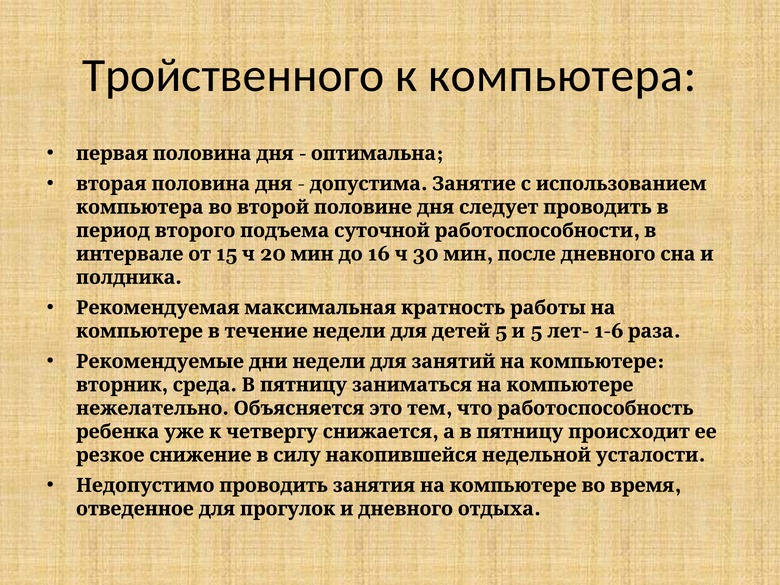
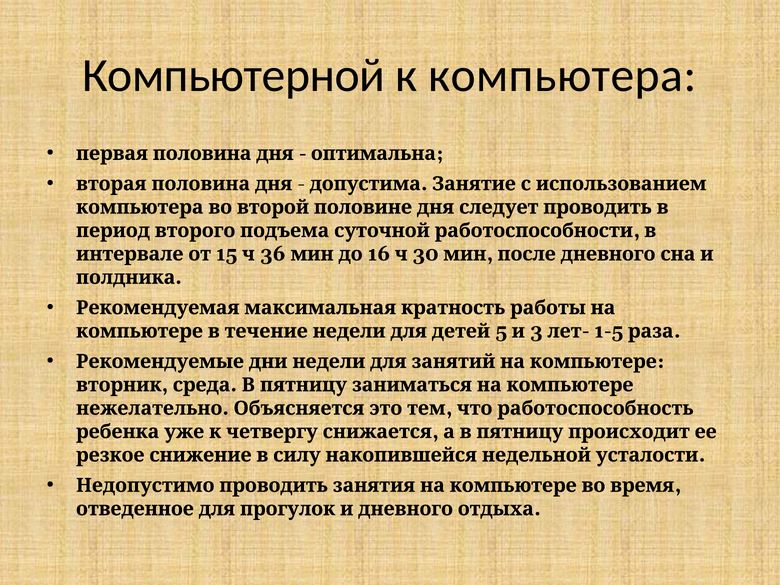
Тройственного: Тройственного -> Компьютерной (233, 76)
20: 20 -> 36 (273, 254)
5 5: 5 -> 3 (536, 331)
1-6: 1-6 -> 1-5 (609, 331)
